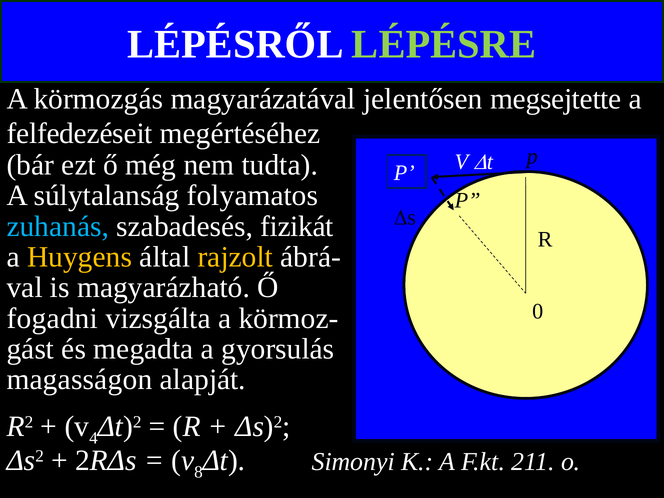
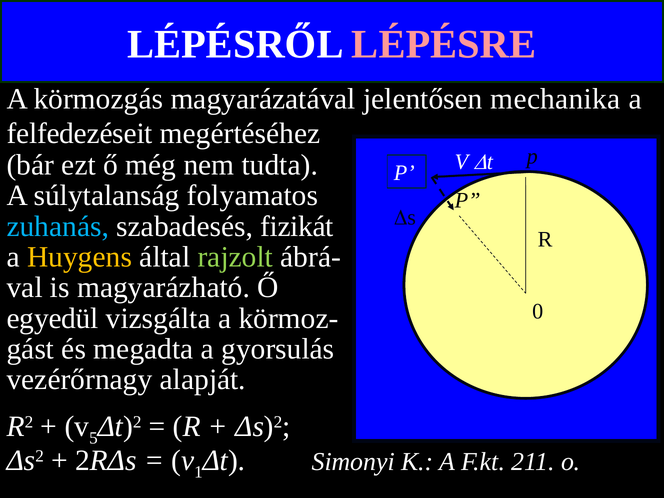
LÉPÉSRE colour: light green -> pink (444, 44)
megsejtette: megsejtette -> mechanika (555, 99)
rajzolt colour: yellow -> light green (235, 257)
fogadni: fogadni -> egyedül (53, 318)
magasságon: magasságon -> vezérőrnagy (80, 380)
4: 4 -> 5 (93, 438)
8: 8 -> 1 (198, 472)
